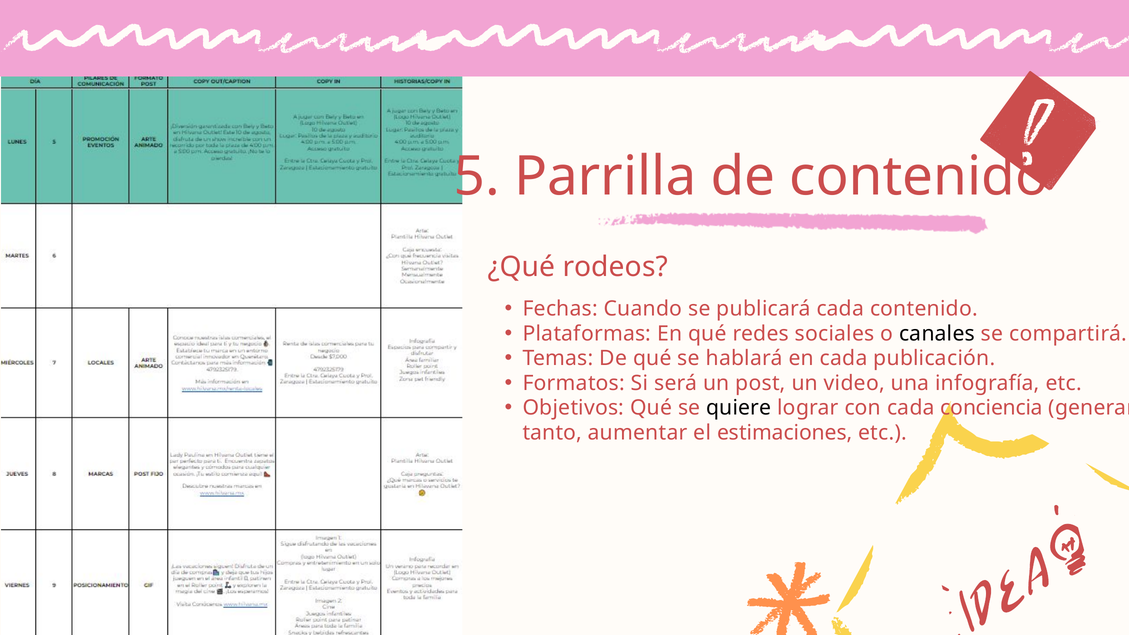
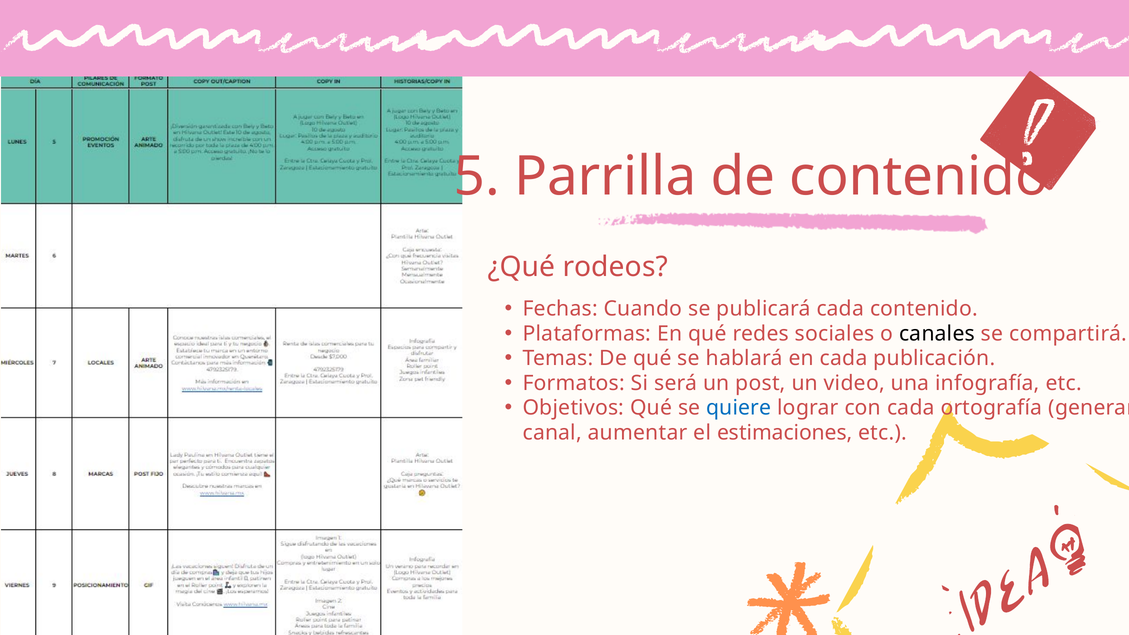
quiere colour: black -> blue (739, 408)
conciencia: conciencia -> ortografía (991, 408)
tanto: tanto -> canal (552, 433)
